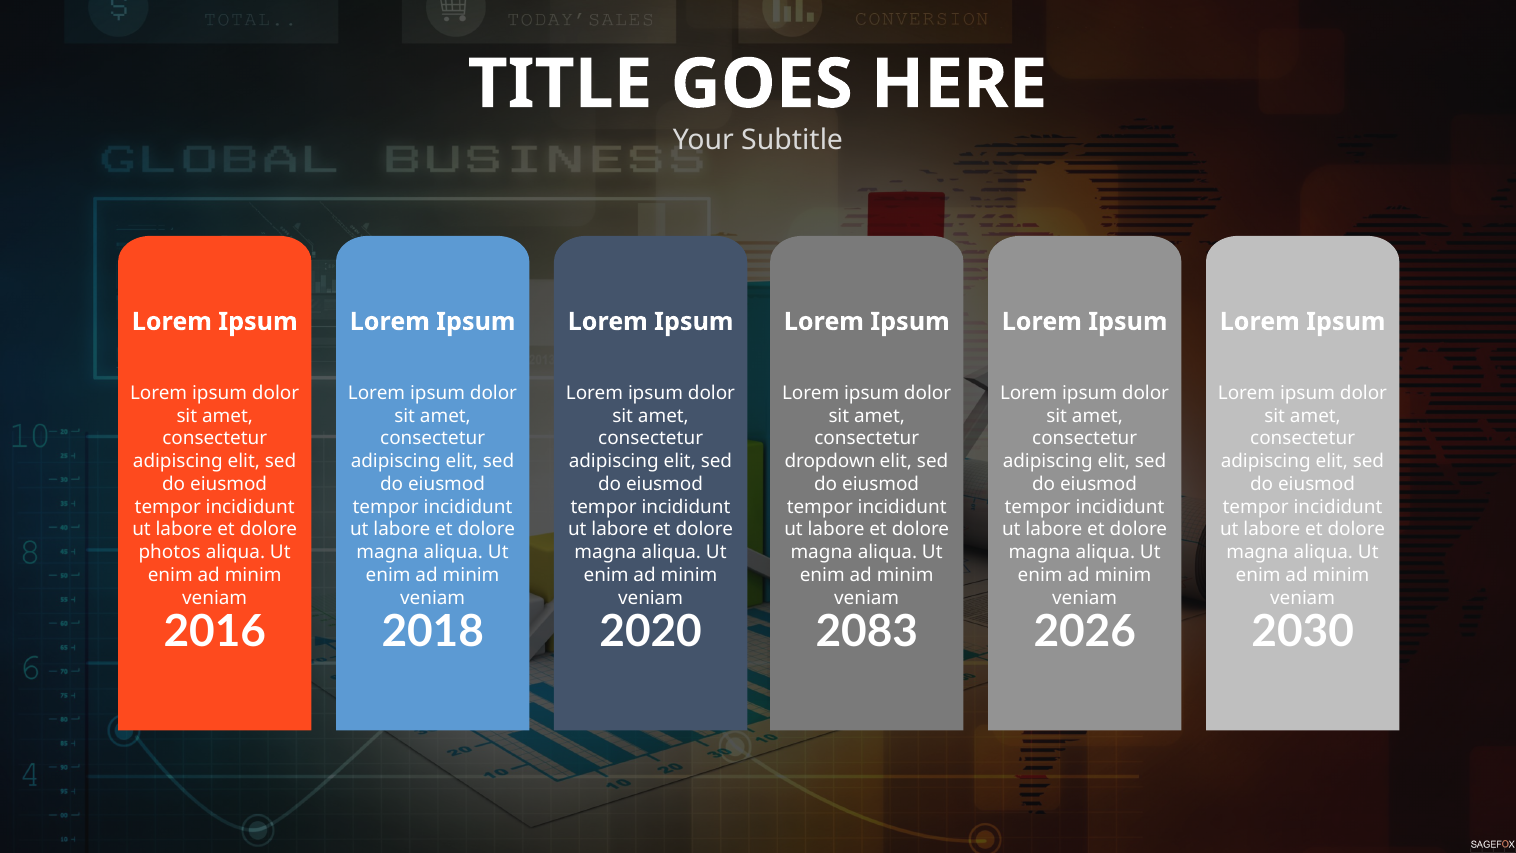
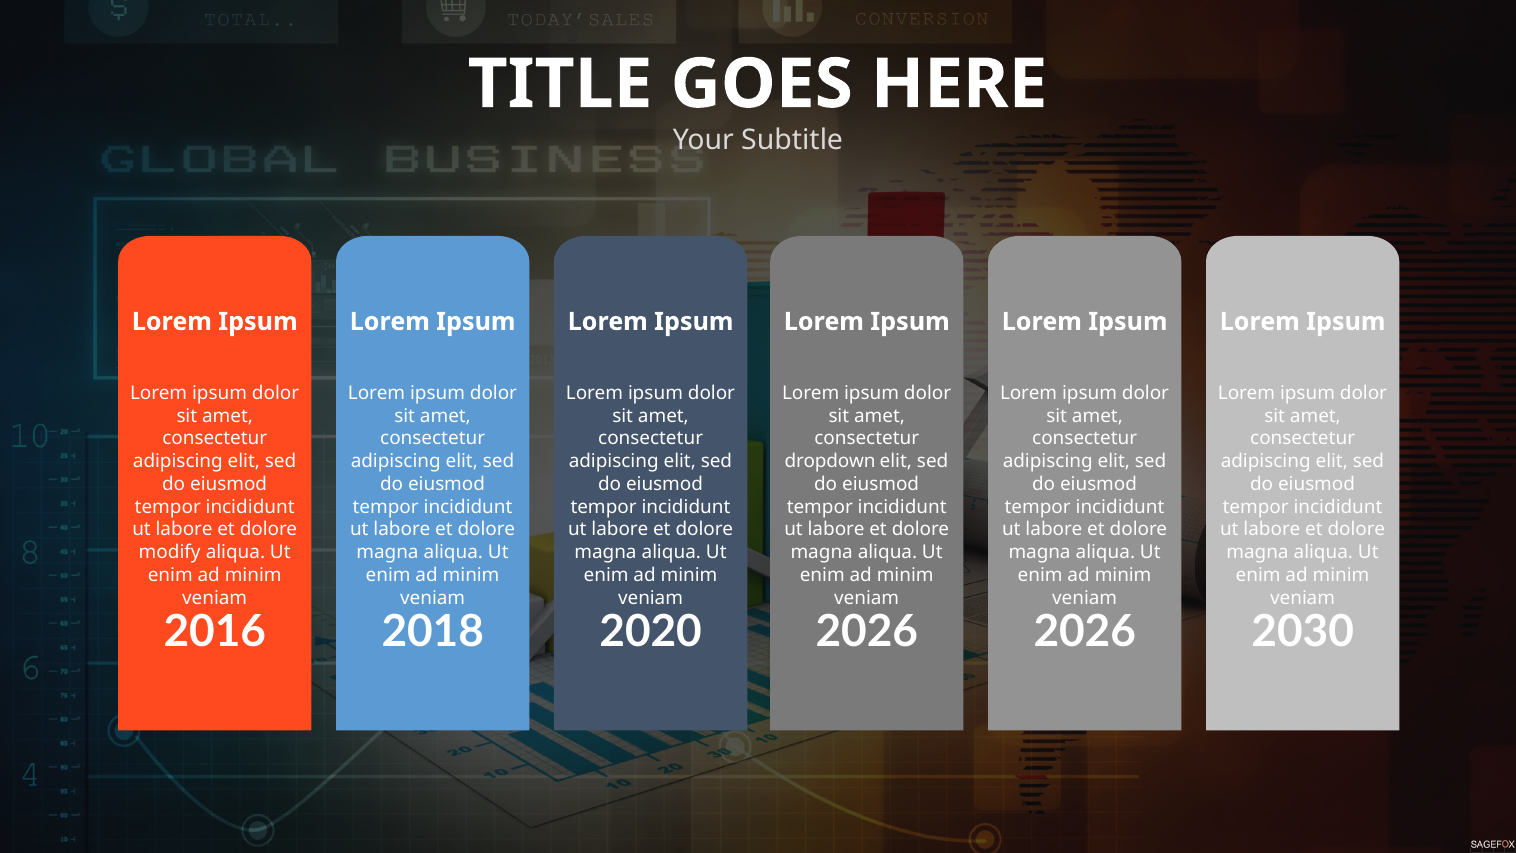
photos: photos -> modify (170, 552)
2083: 2083 -> 2026 (867, 632)
